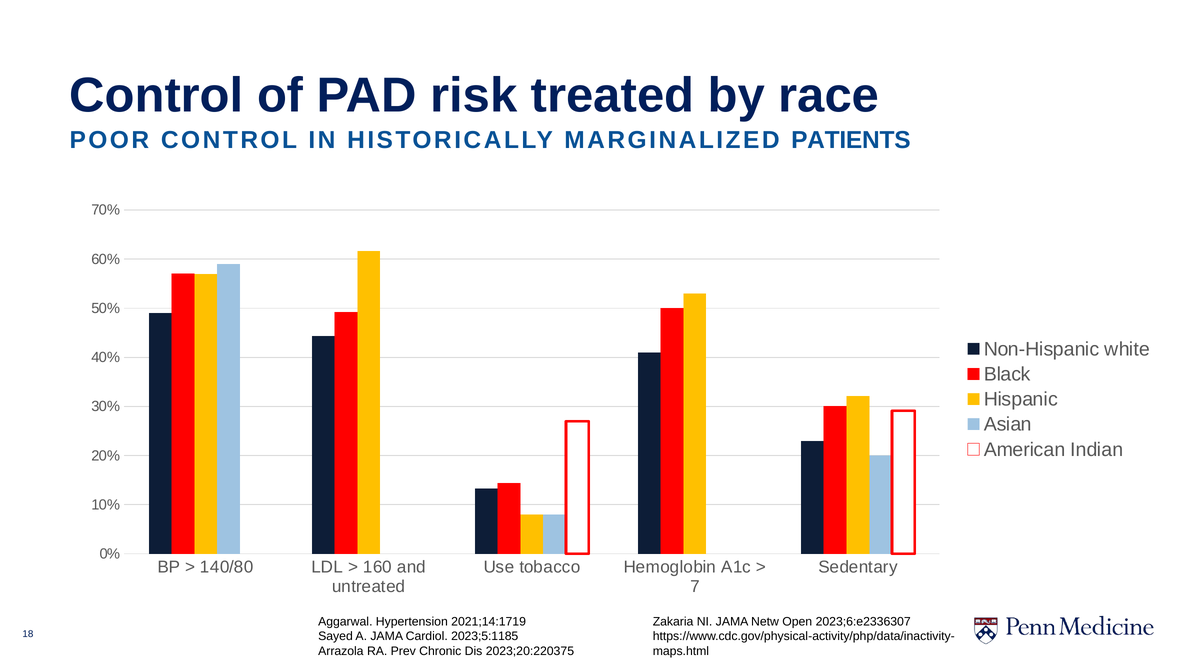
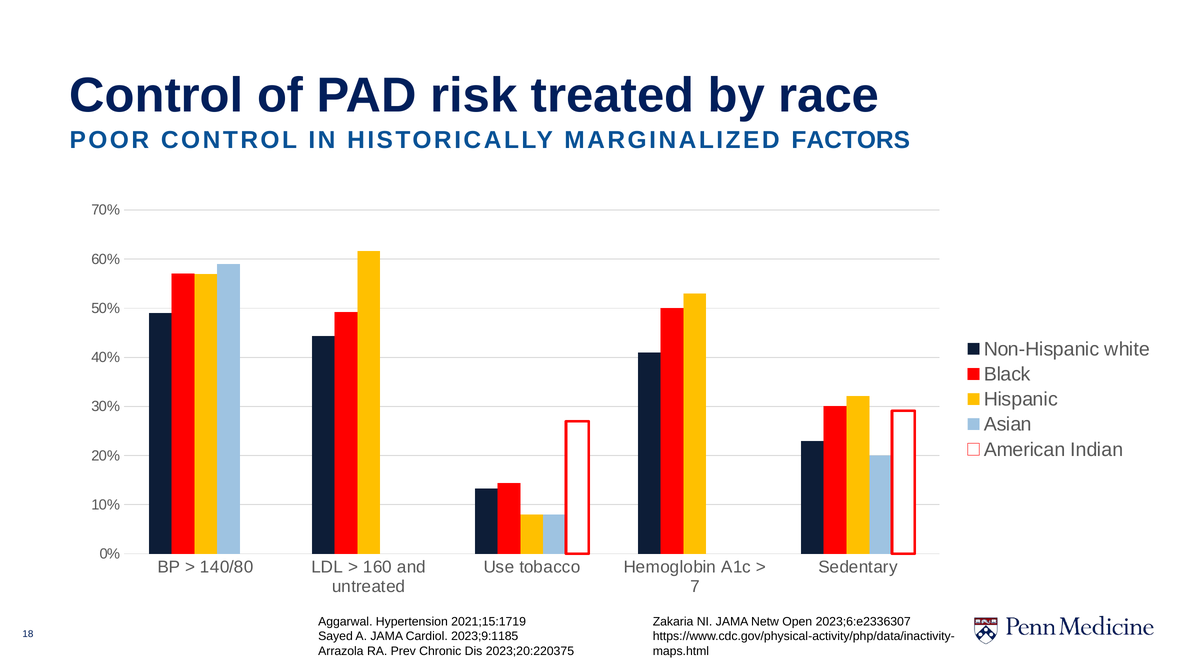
PATIENTS: PATIENTS -> FACTORS (851, 140)
2021;14:1719: 2021;14:1719 -> 2021;15:1719 (489, 622)
2023;5:1185: 2023;5:1185 -> 2023;9:1185 (485, 636)
